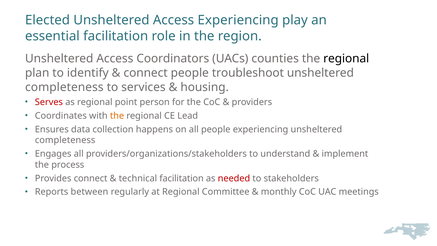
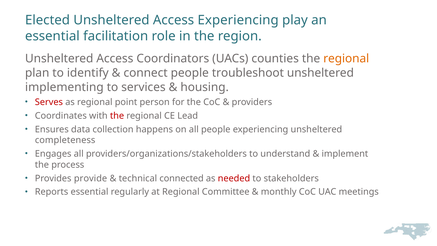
regional colour: black -> orange (346, 59)
completeness: completeness -> implementing (64, 87)
the colour: orange -> red (117, 116)
Provides connect: connect -> provide (91, 178)
technical facilitation: facilitation -> connected (182, 178)
Reports between: between -> essential (90, 192)
